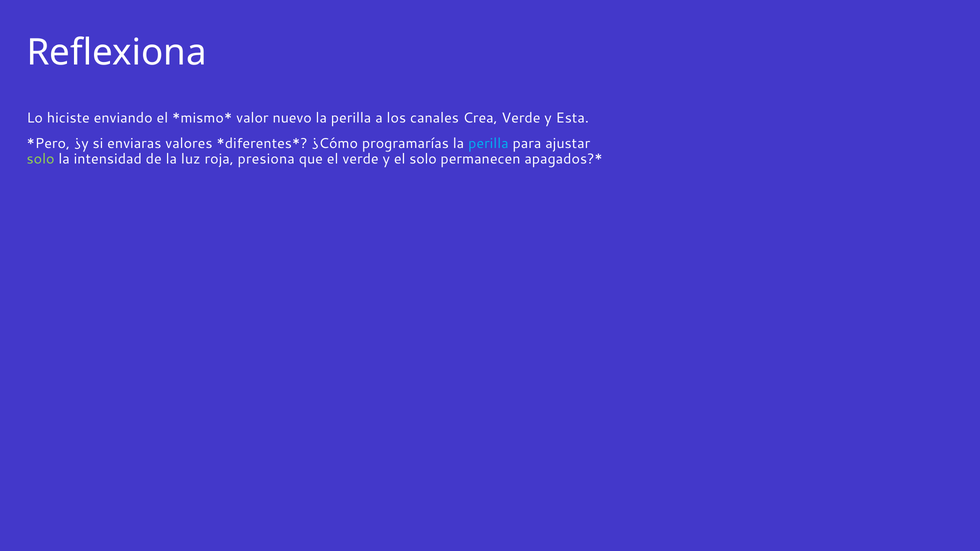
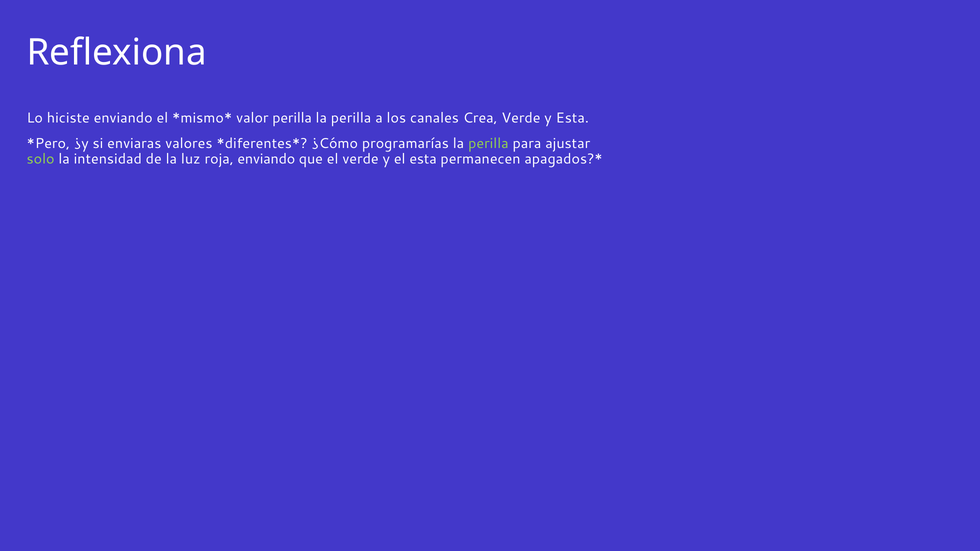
valor nuevo: nuevo -> perilla (292, 118)
perilla colour: light blue -> light green (488, 144)
roja presiona: presiona -> enviando (266, 159)
el solo: solo -> esta (423, 159)
